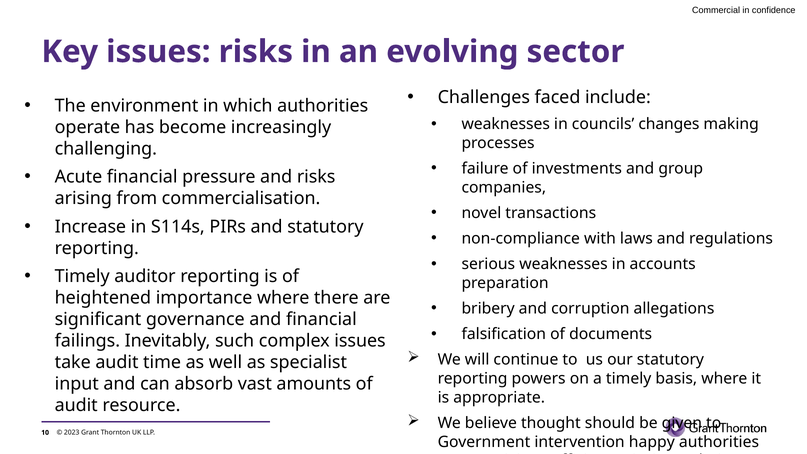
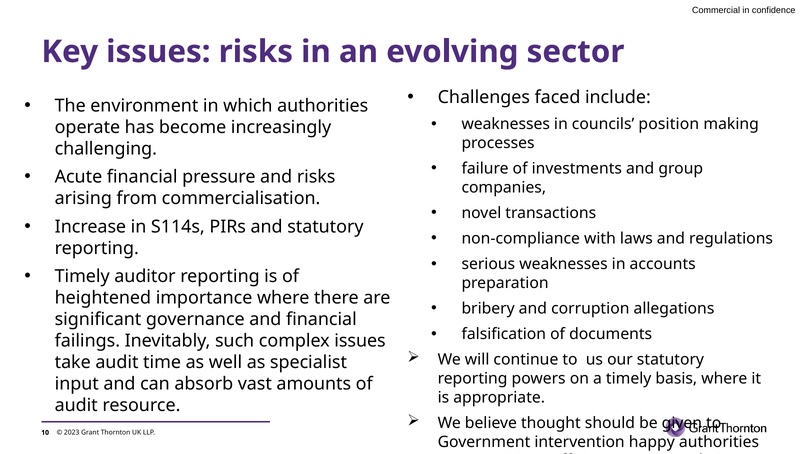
changes: changes -> position (669, 124)
